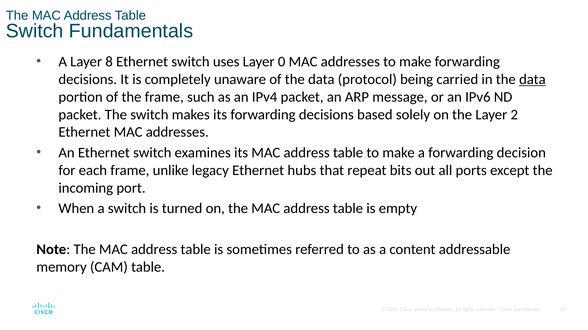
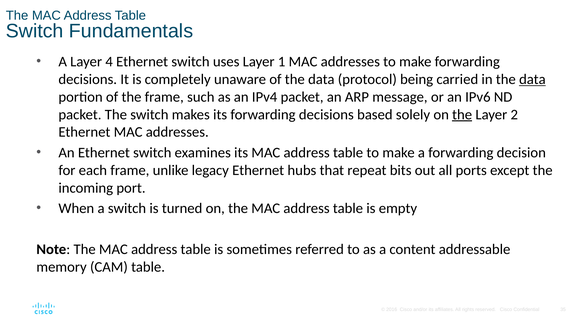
8: 8 -> 4 (109, 62)
0: 0 -> 1 (282, 62)
the underline: none -> present (462, 115)
